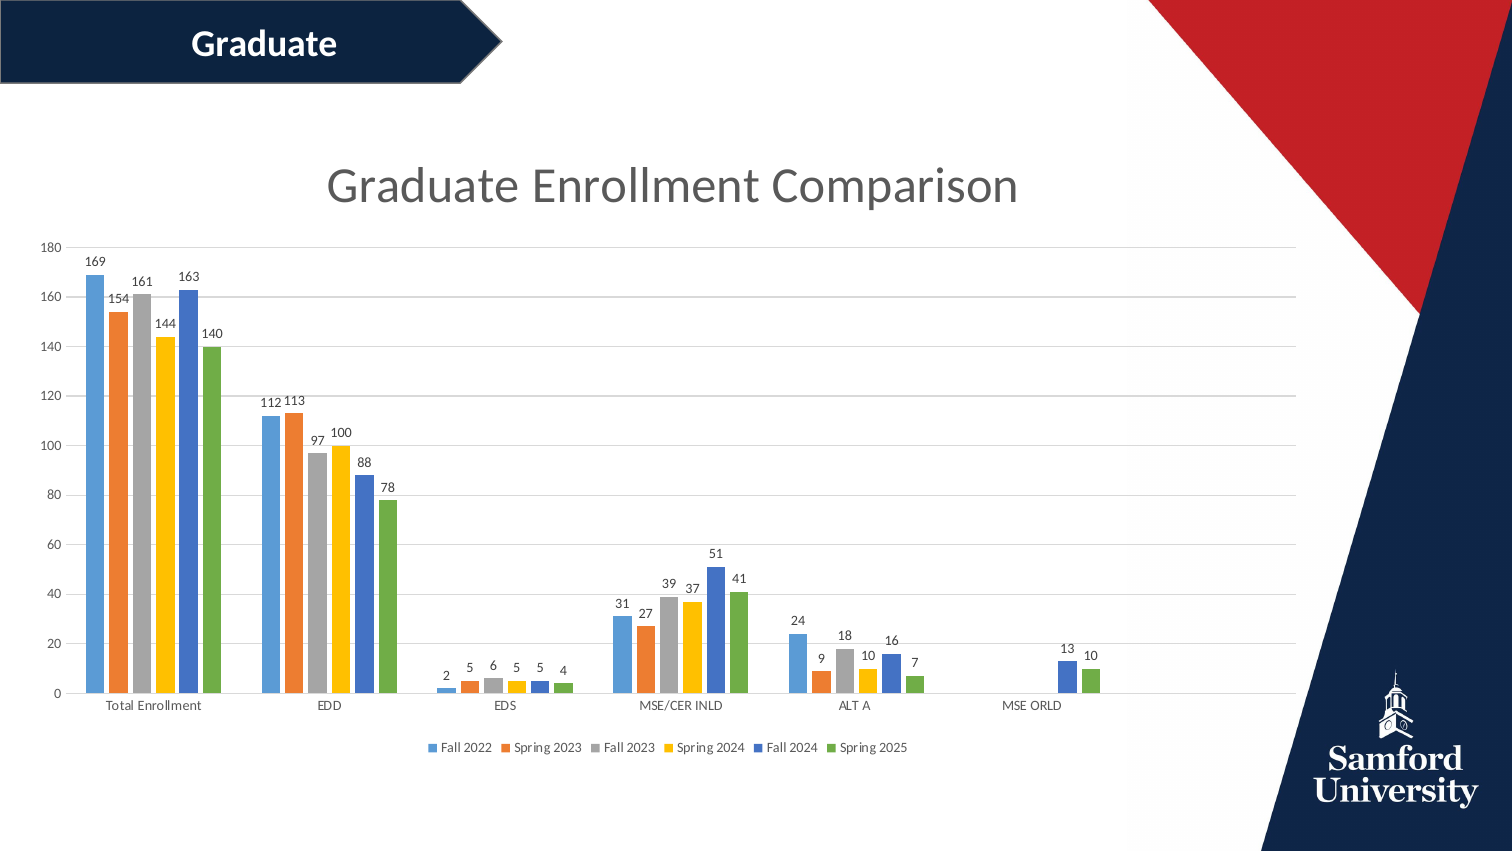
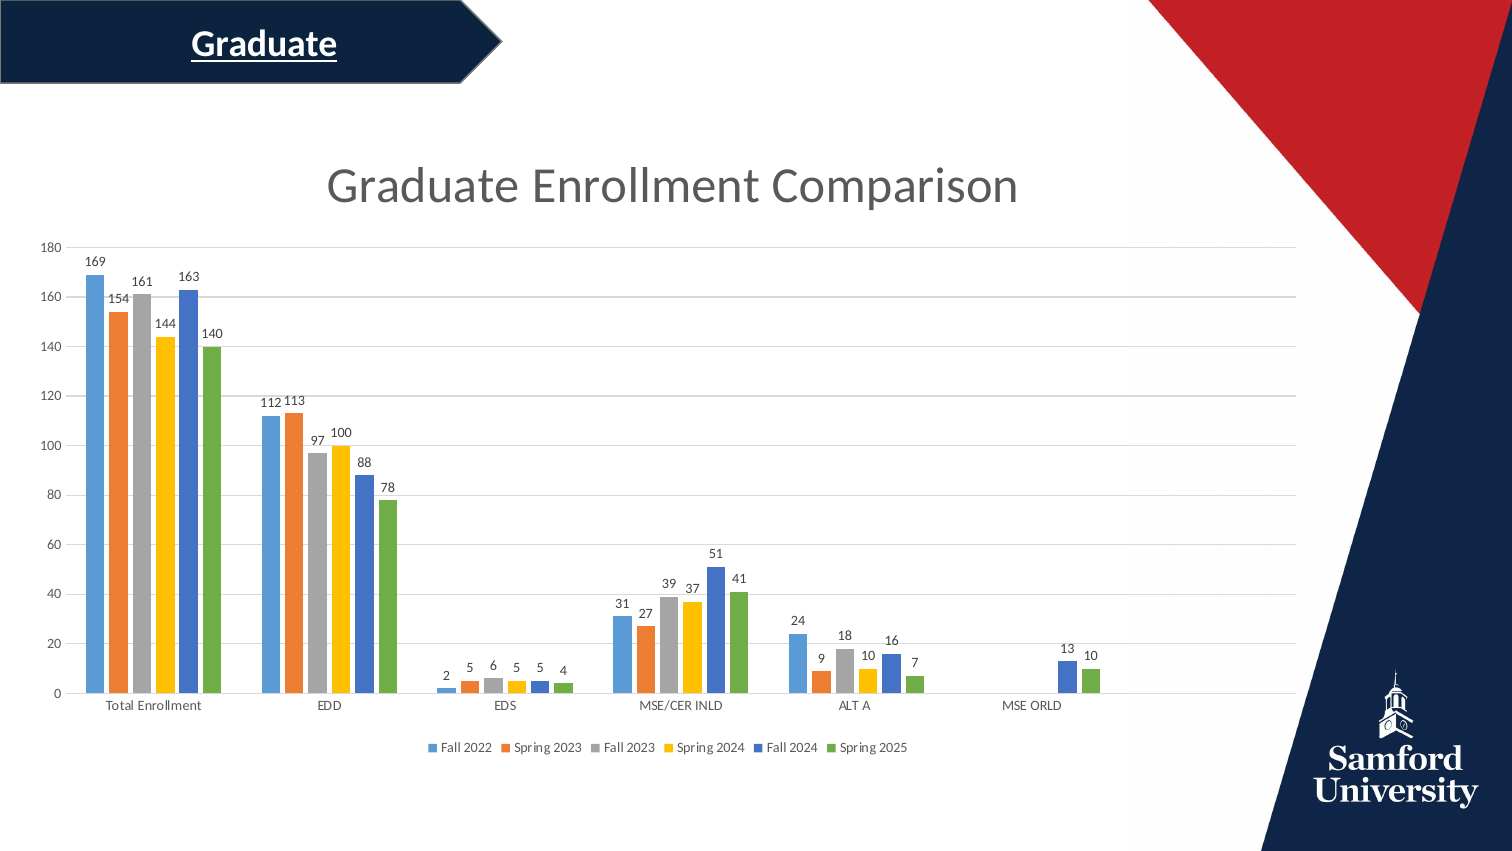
Graduate underline: none -> present (264, 44)
